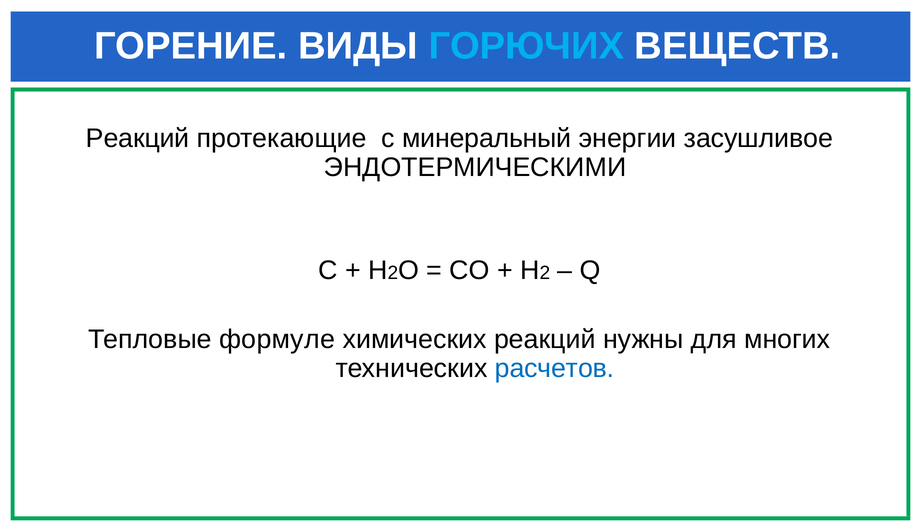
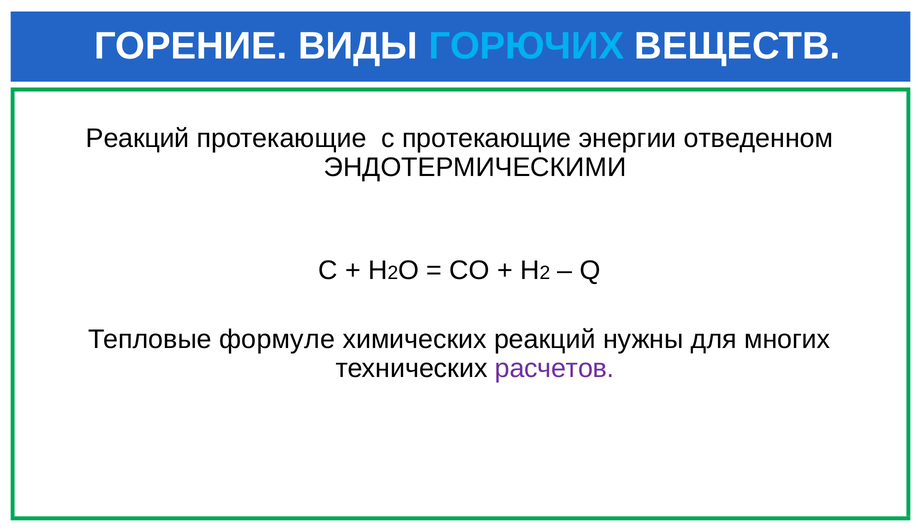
с минеральный: минеральный -> протекающие (487, 138)
засушливое: засушливое -> отведенном (758, 138)
расчетов colour: blue -> purple (555, 368)
